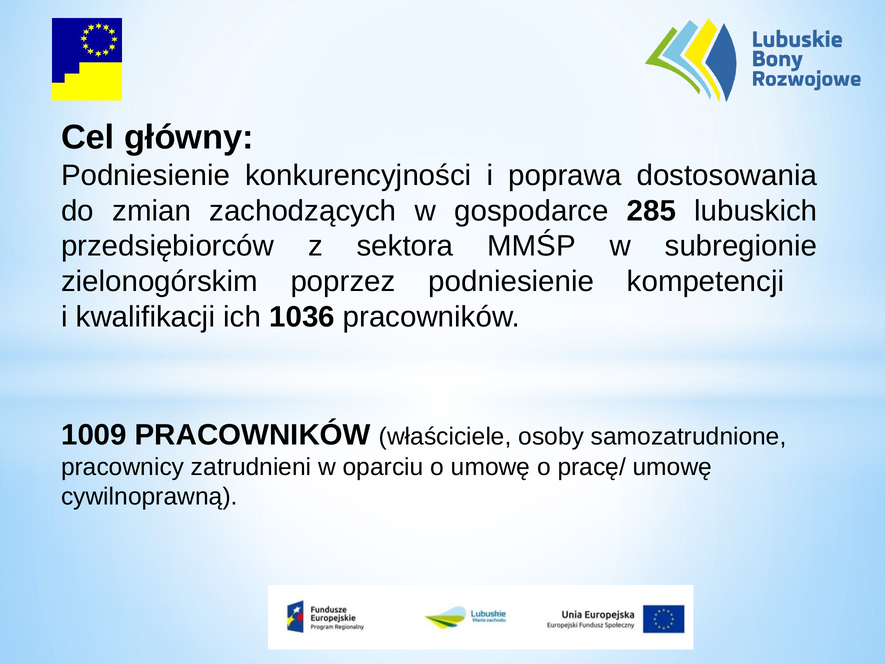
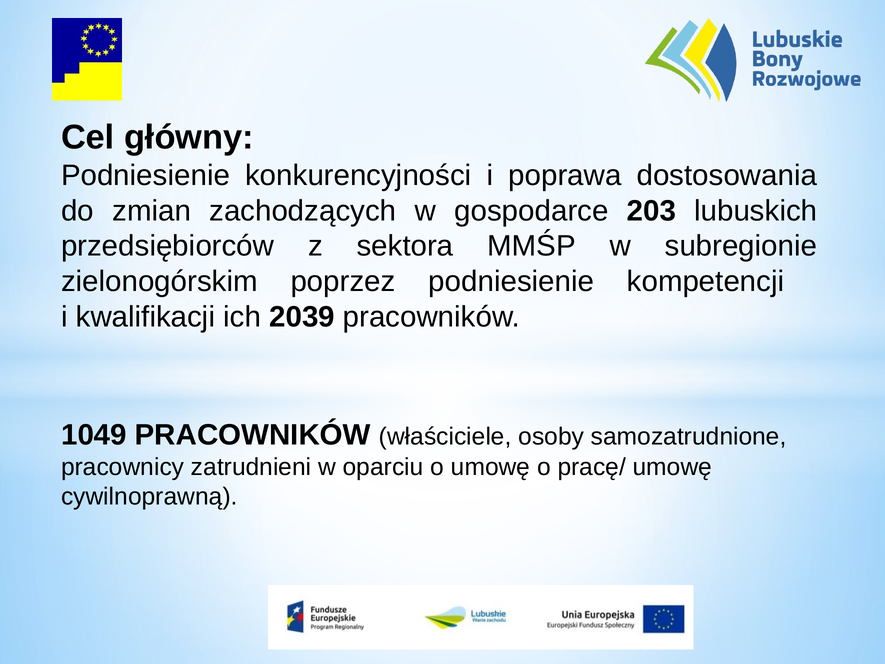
285: 285 -> 203 (651, 211)
1036: 1036 -> 2039 (302, 317)
1009: 1009 -> 1049 (94, 435)
